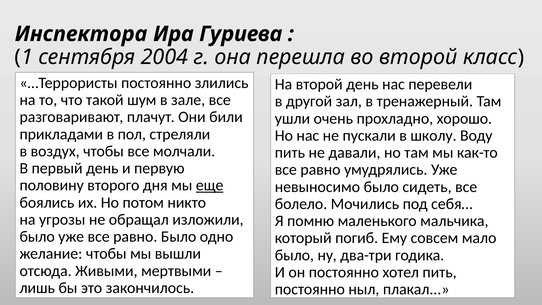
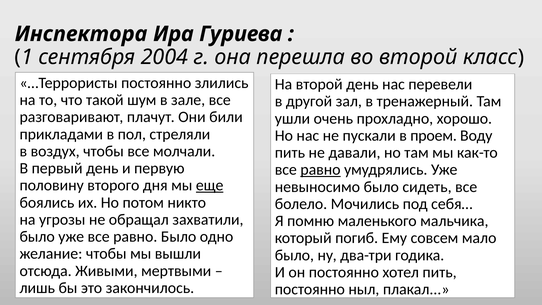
школу: школу -> проем (434, 136)
равно underline: none -> present (320, 170)
изложили: изложили -> захватили (208, 219)
